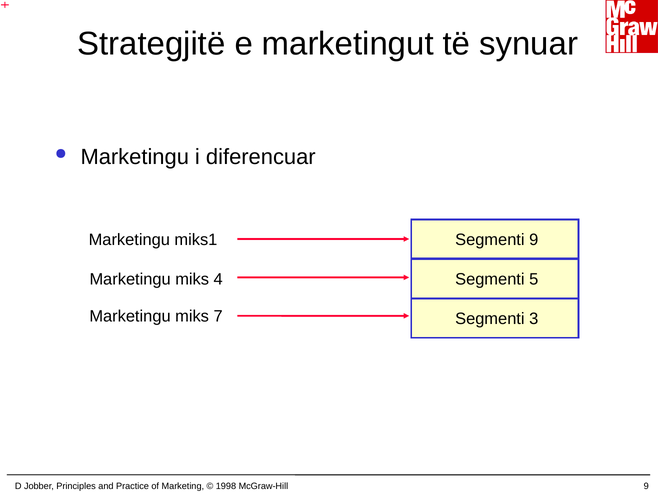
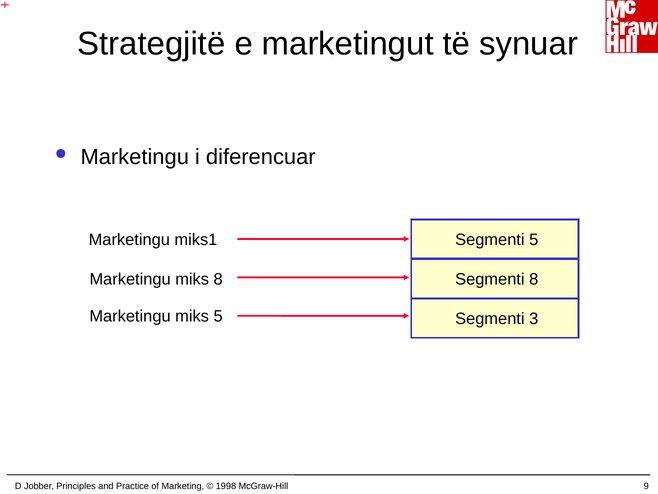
Segmenti 9: 9 -> 5 (534, 239)
miks 4: 4 -> 8 (218, 279)
Segmenti 5: 5 -> 8 (534, 279)
miks 7: 7 -> 5 (218, 316)
